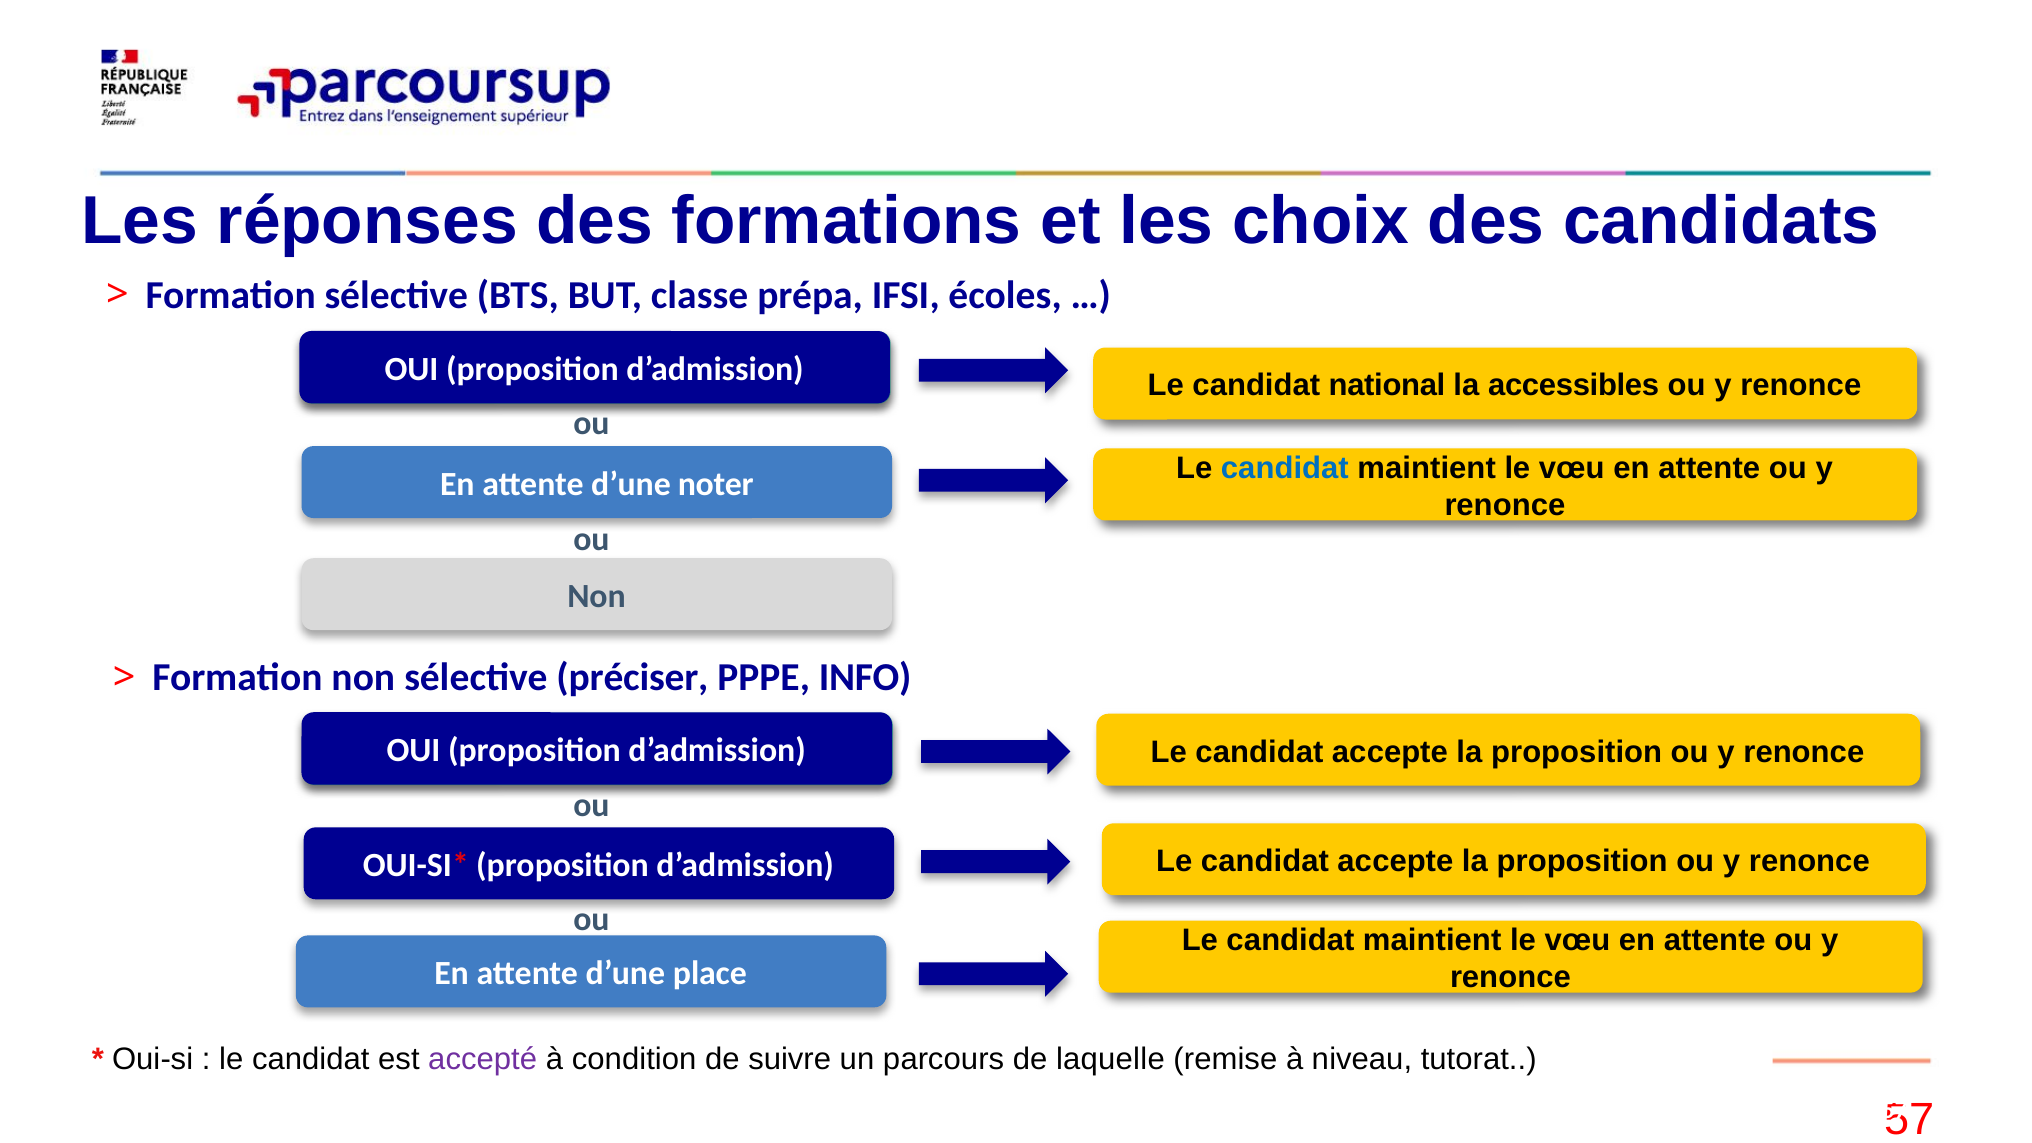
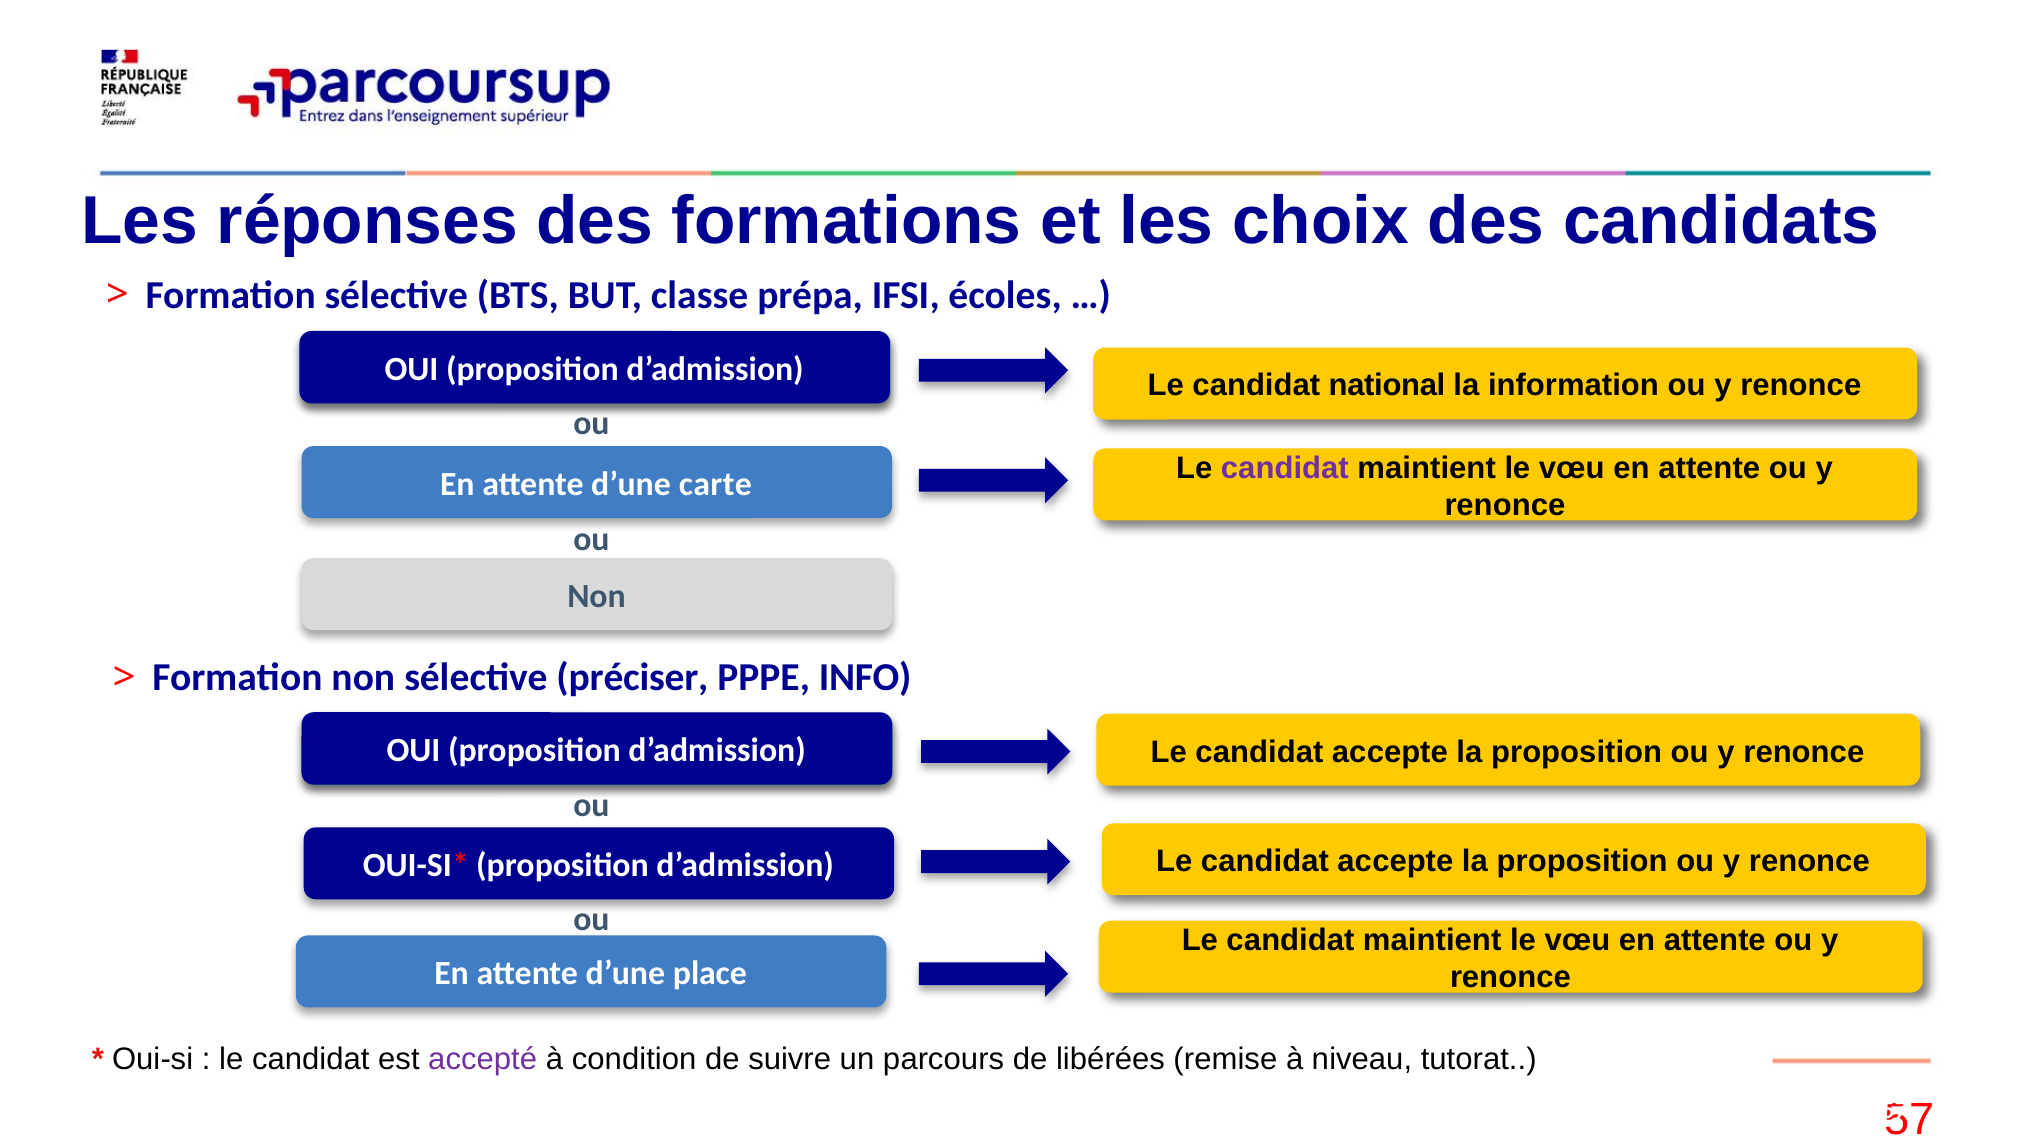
accessibles: accessibles -> information (1573, 386)
candidat colour: blue -> purple (1285, 468)
noter: noter -> carte (715, 484)
laquelle: laquelle -> libérées (1111, 1060)
